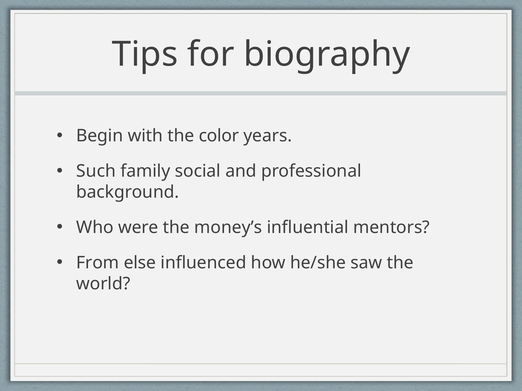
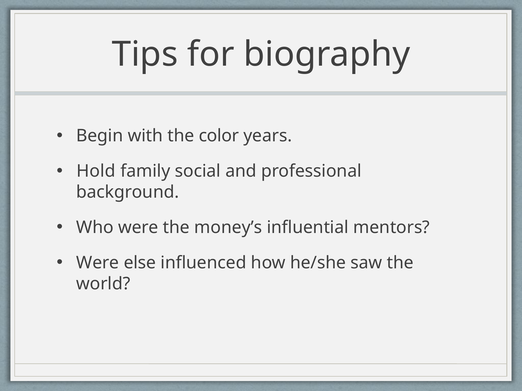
Such: Such -> Hold (96, 171)
From: From -> Were (98, 263)
